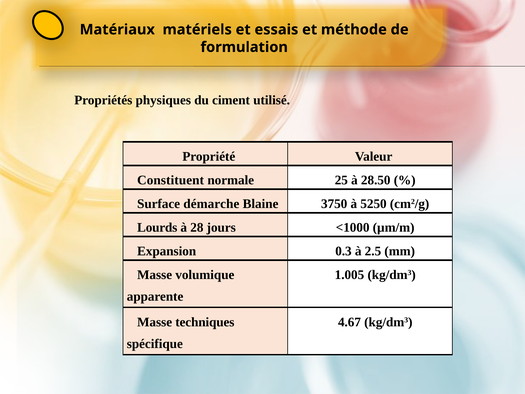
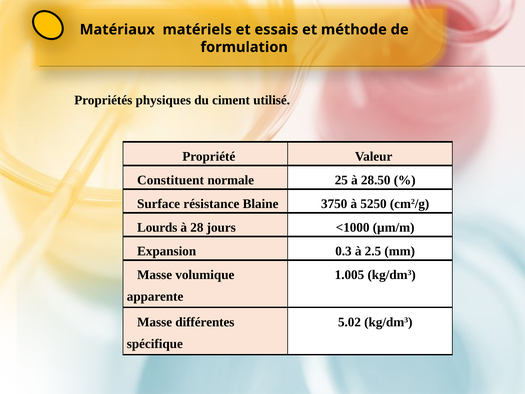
démarche: démarche -> résistance (211, 204)
techniques: techniques -> différentes (205, 322)
4.67: 4.67 -> 5.02 (349, 322)
